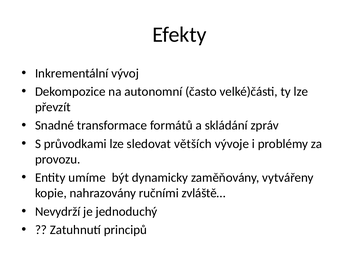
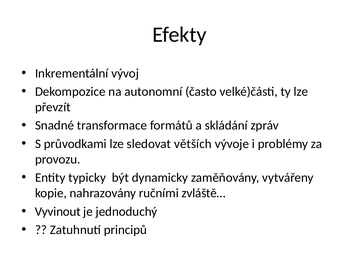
umíme: umíme -> typicky (87, 178)
Nevydrží: Nevydrží -> Vyvinout (58, 212)
